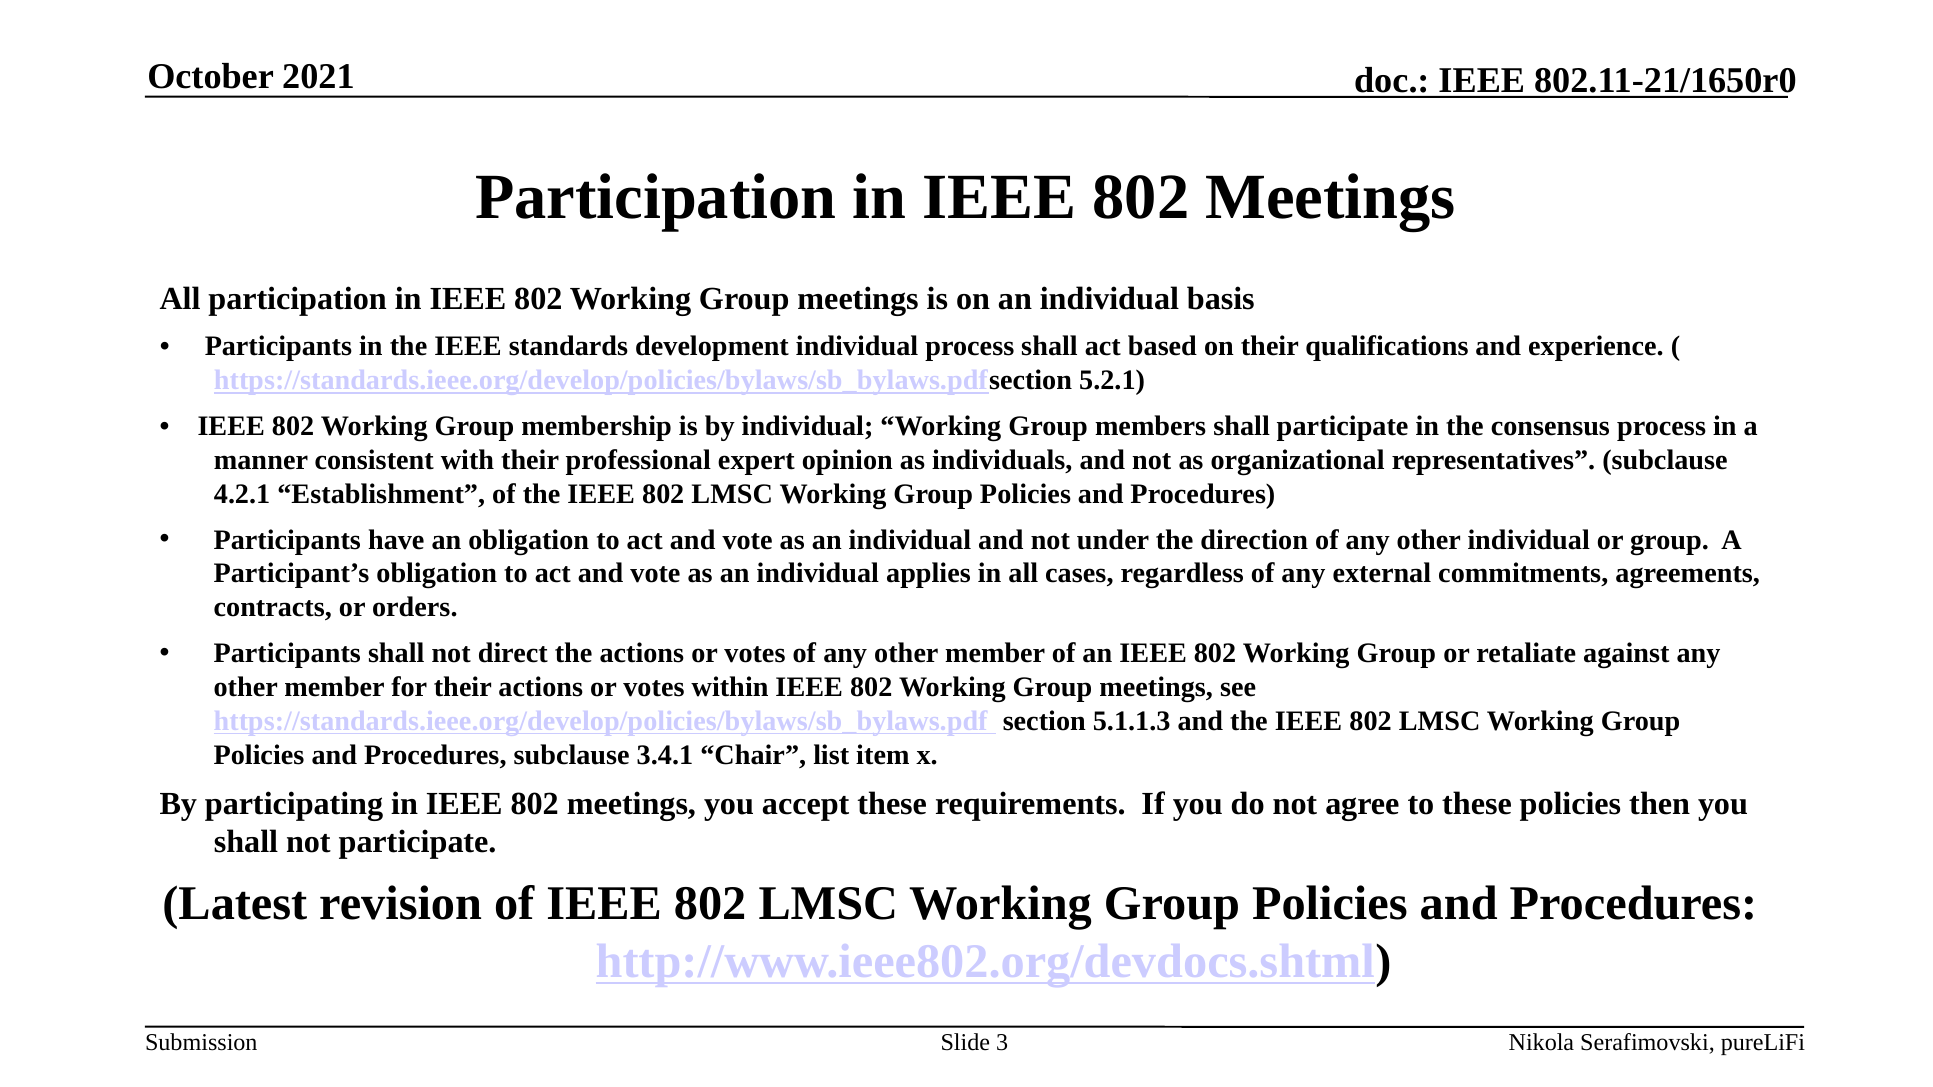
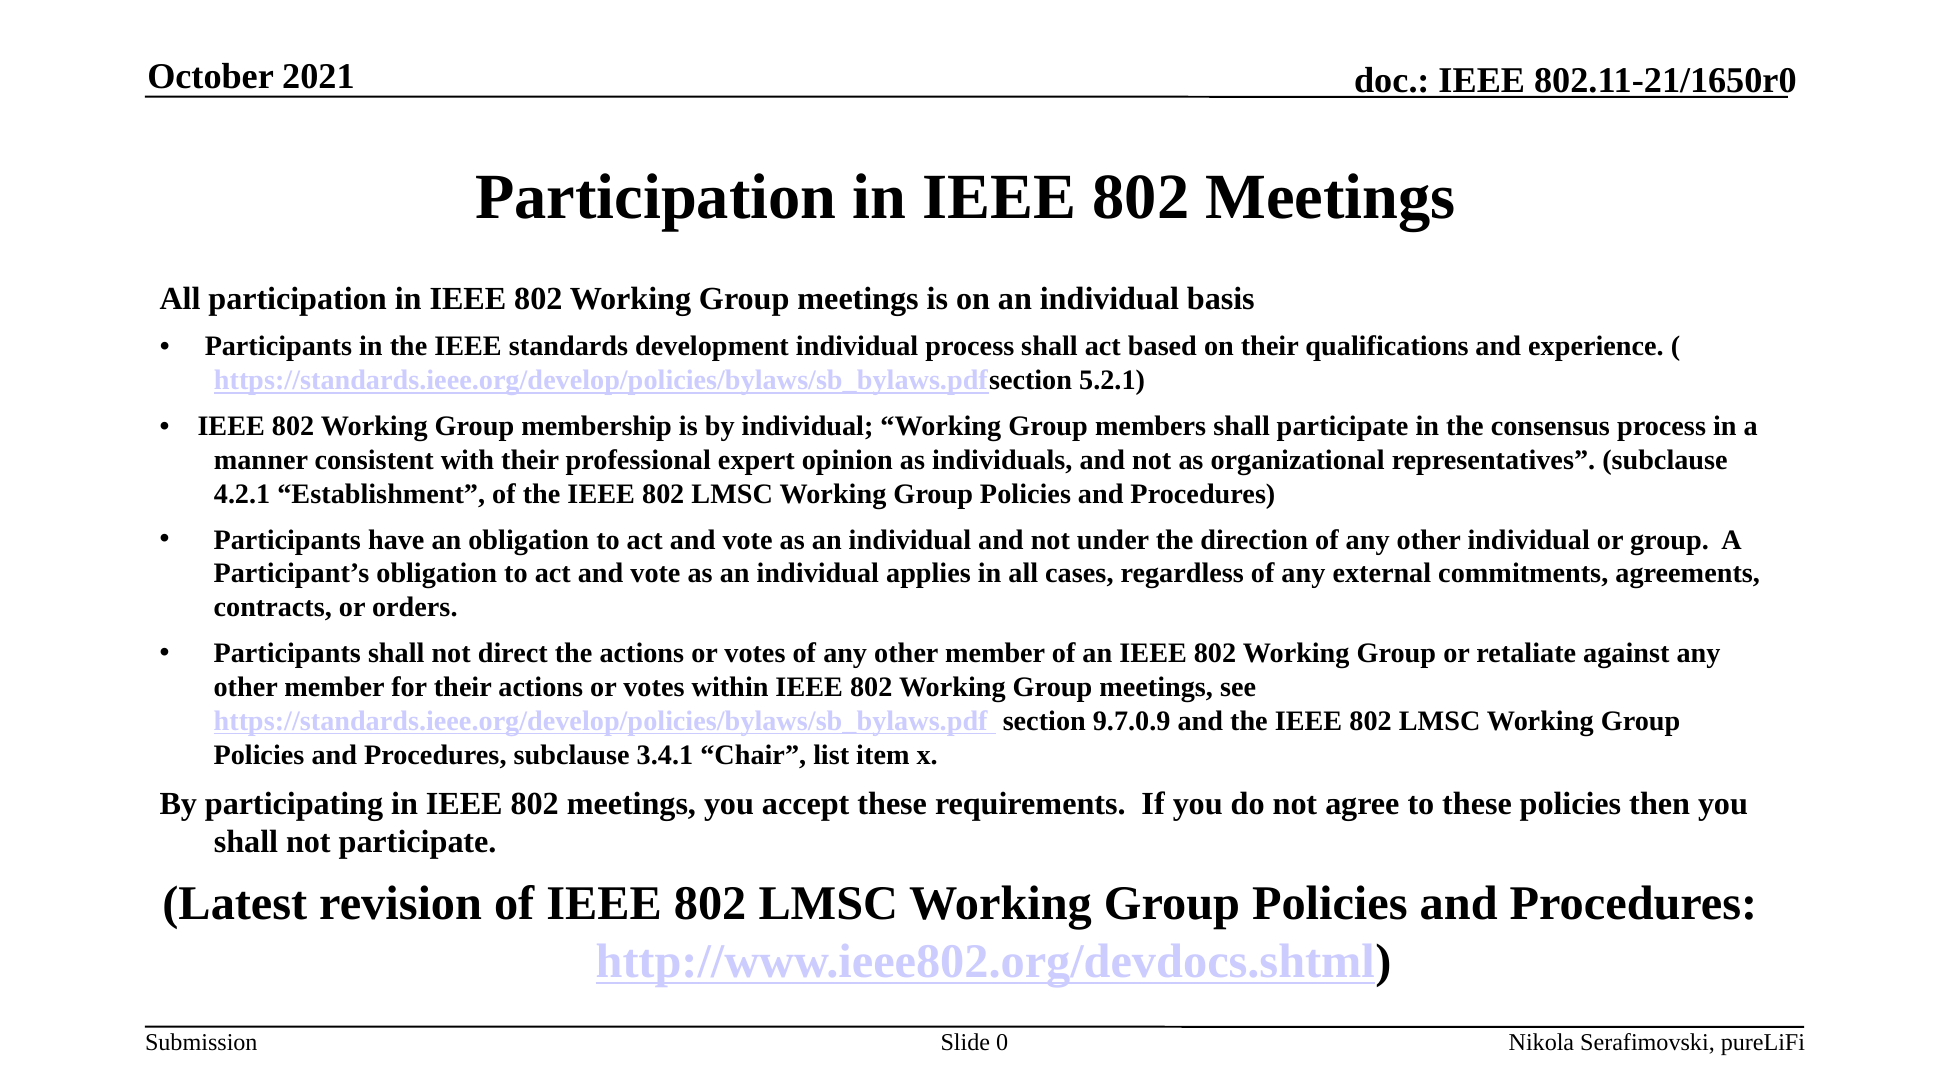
5.1.1.3: 5.1.1.3 -> 9.7.0.9 (1132, 721)
3: 3 -> 0 (1002, 1043)
